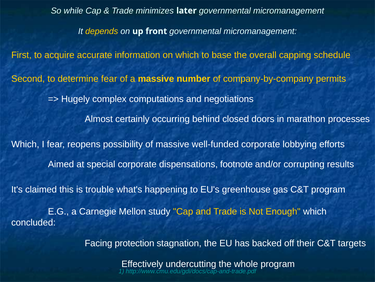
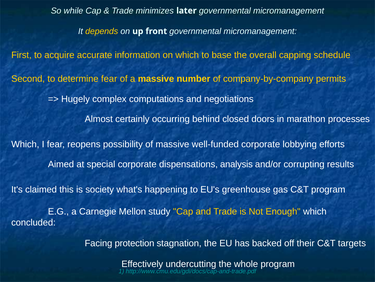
footnote: footnote -> analysis (236, 164)
trouble: trouble -> society (100, 189)
